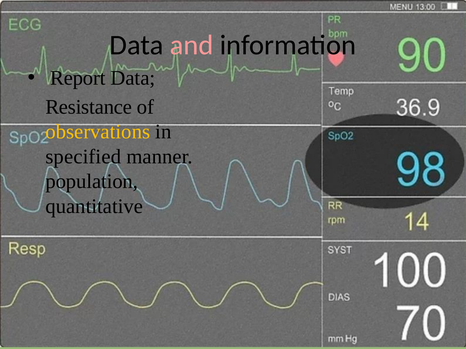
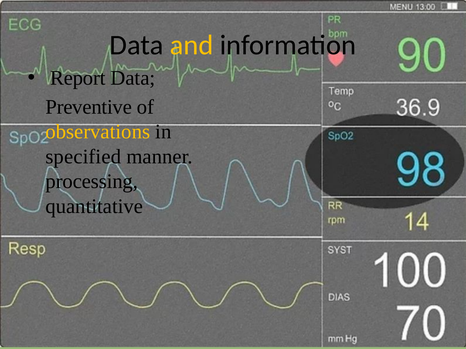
and colour: pink -> yellow (192, 45)
Resistance: Resistance -> Preventive (89, 107)
population: population -> processing (92, 182)
